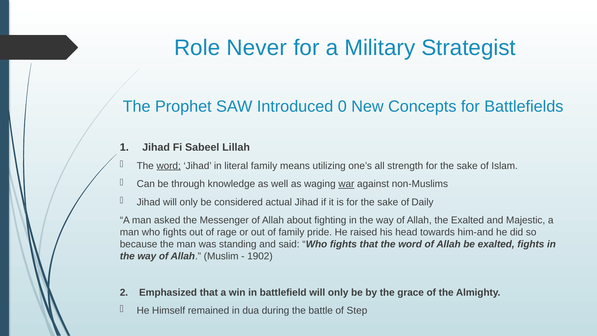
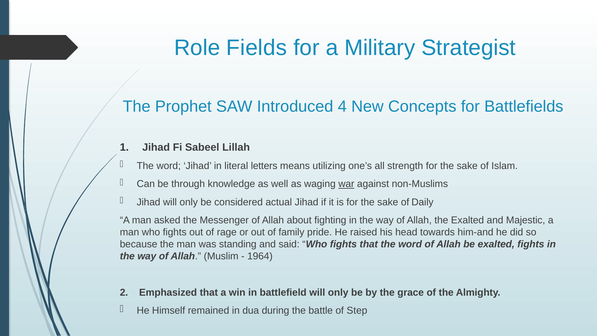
Never: Never -> Fields (257, 48)
0: 0 -> 4 (342, 106)
word underline: present -> none (169, 166)
literal family: family -> letters (264, 166)
1902: 1902 -> 1964 (260, 256)
